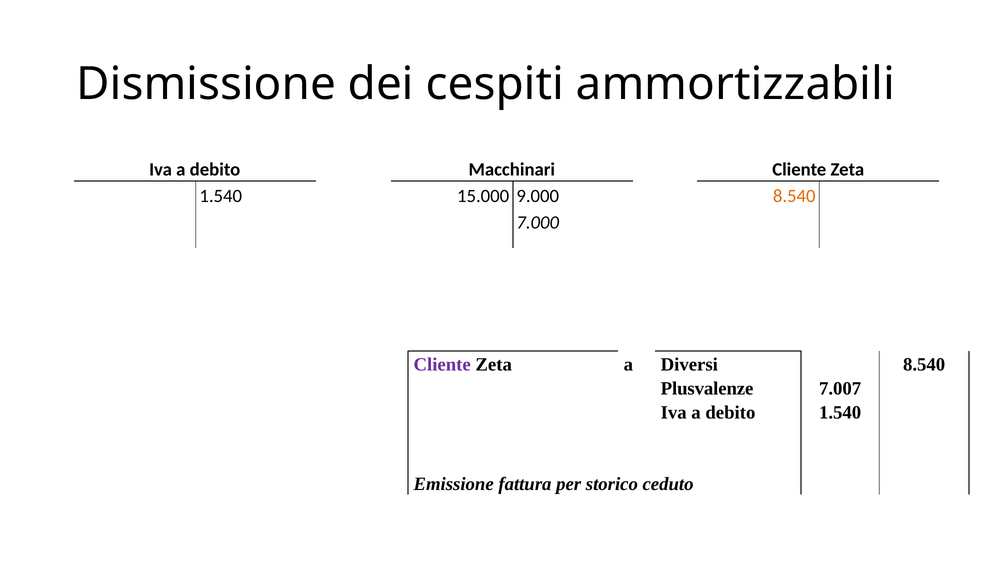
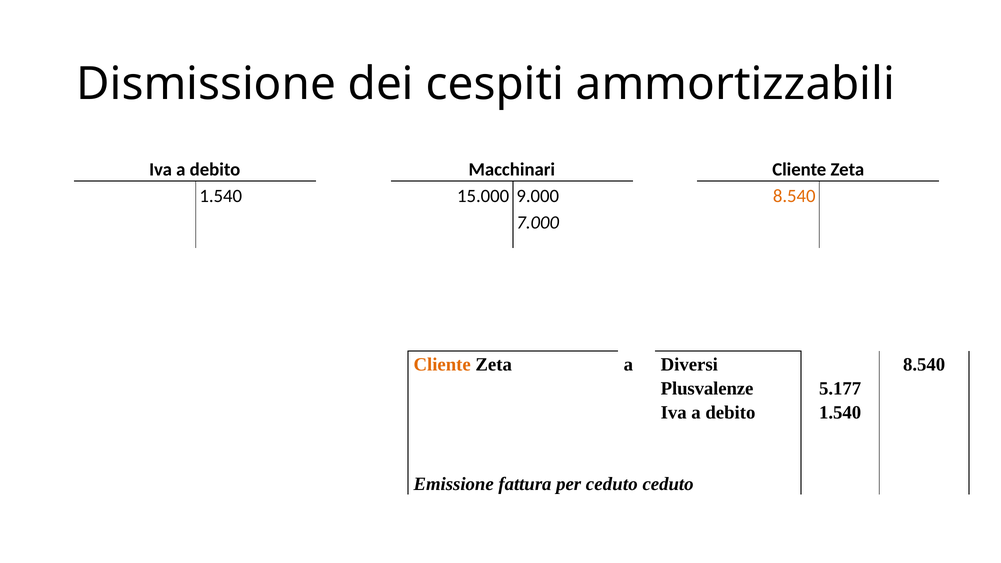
Cliente colour: purple -> orange (442, 365)
7.007: 7.007 -> 5.177 (840, 389)
per storico: storico -> ceduto (612, 484)
